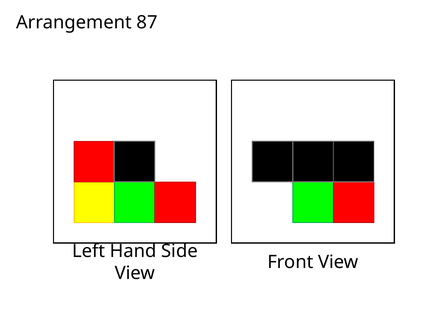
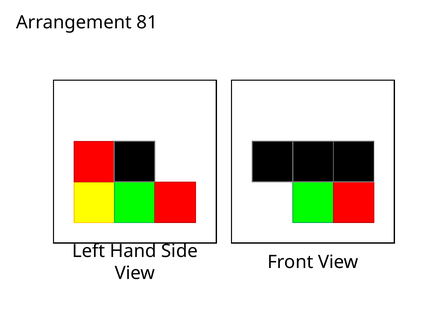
87: 87 -> 81 (147, 23)
